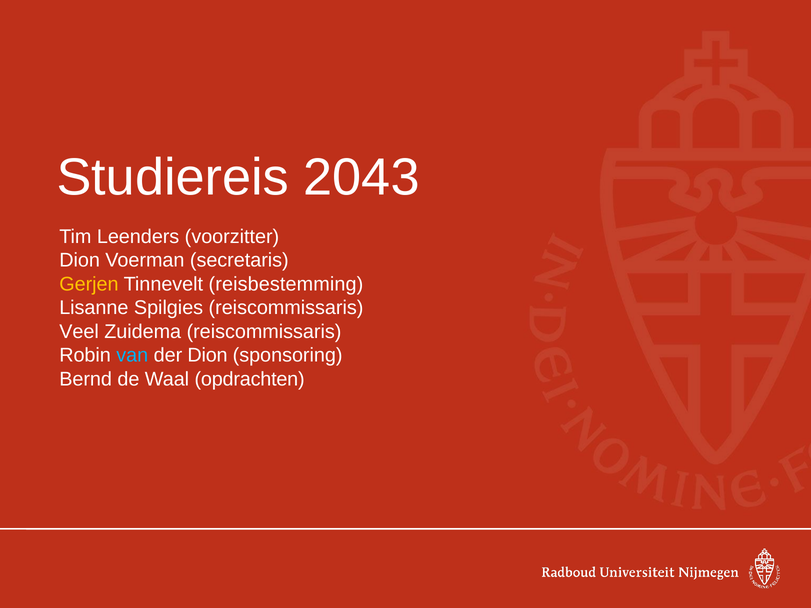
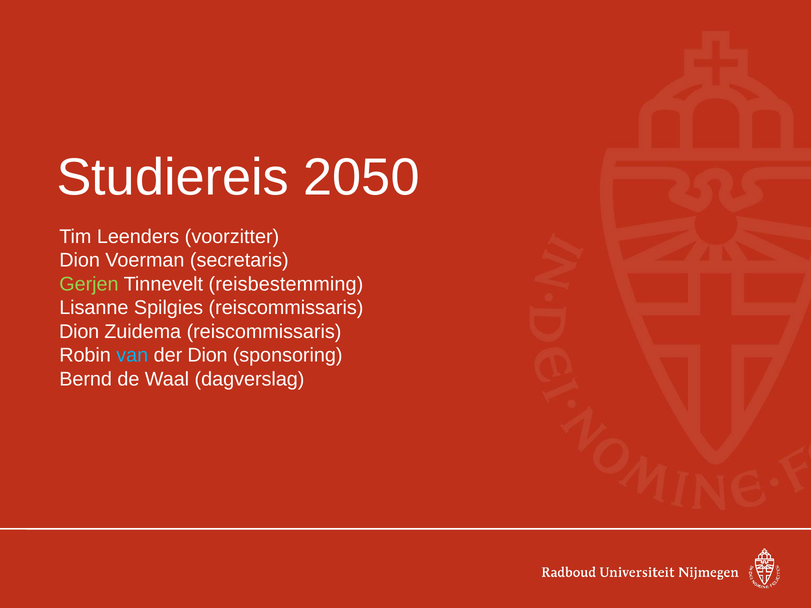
2043: 2043 -> 2050 (361, 177)
Gerjen colour: yellow -> light green (89, 284)
Veel: Veel -> Dion (79, 332)
opdrachten: opdrachten -> dagverslag (250, 379)
